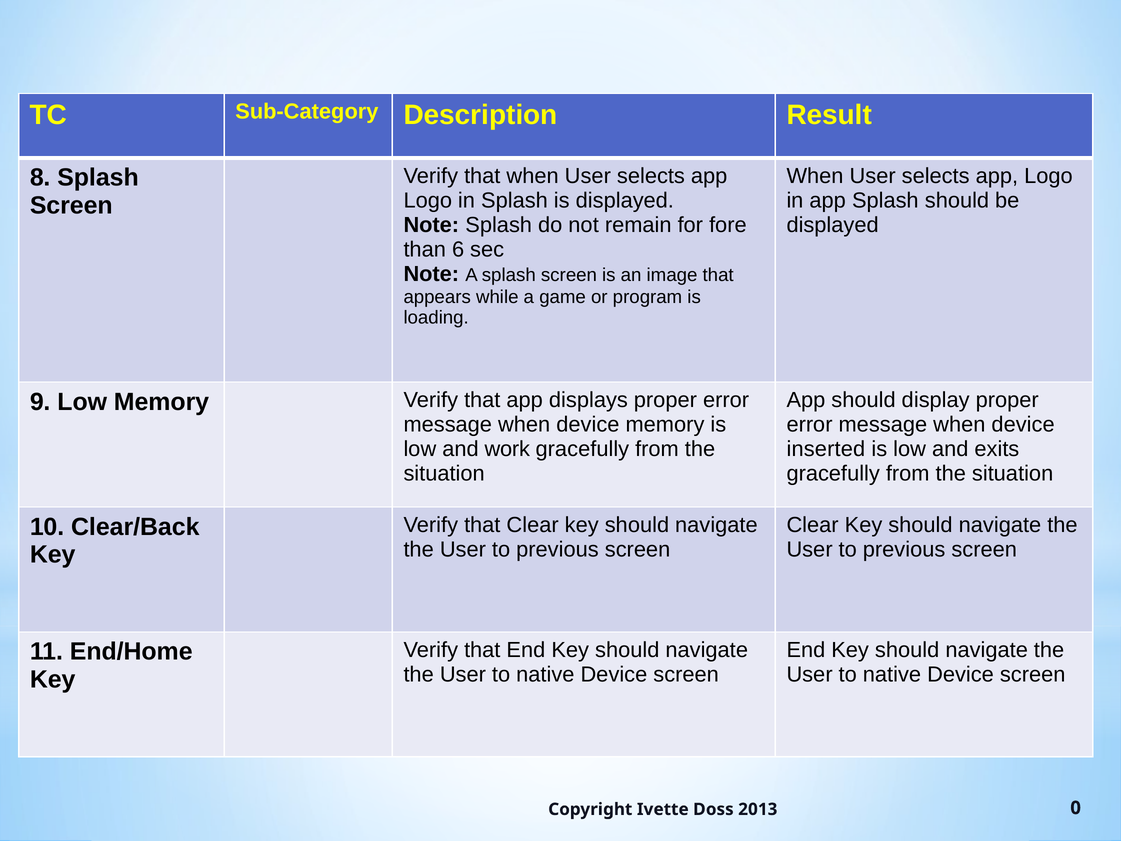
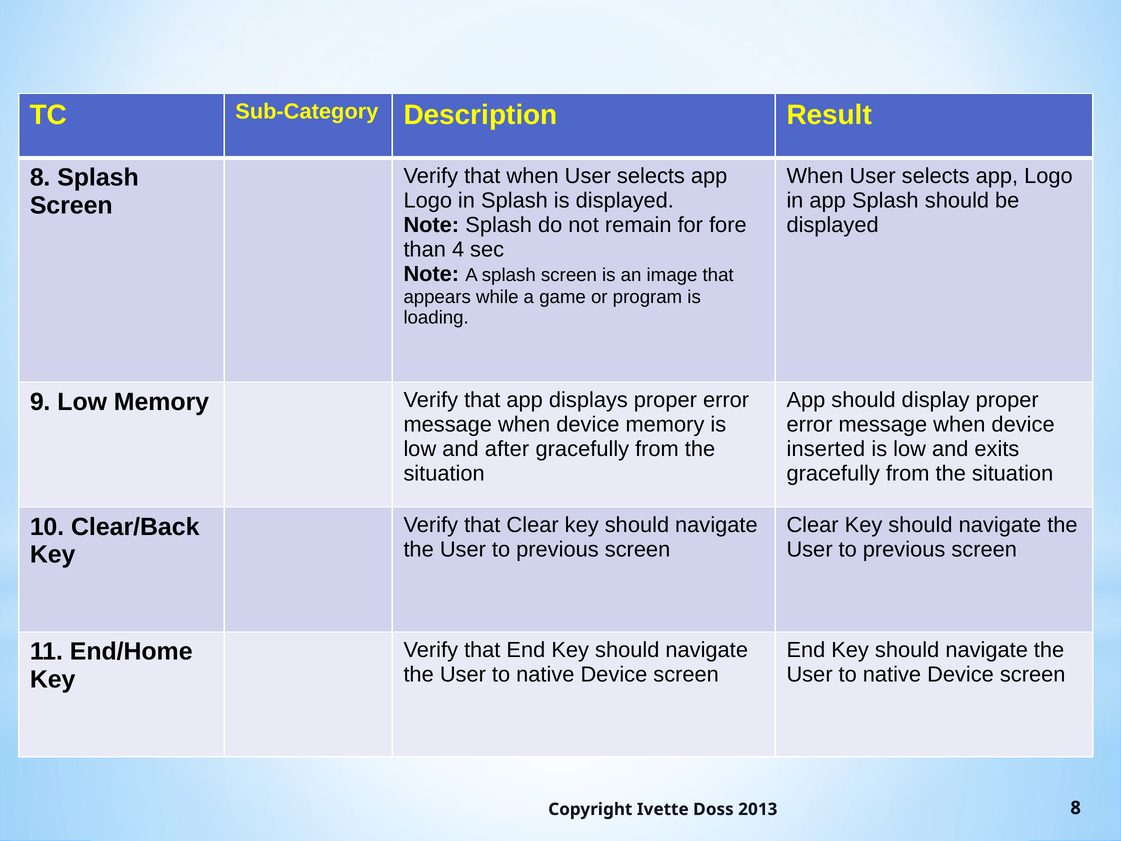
6: 6 -> 4 (458, 250)
work: work -> after (507, 449)
2013 0: 0 -> 8 (1076, 808)
